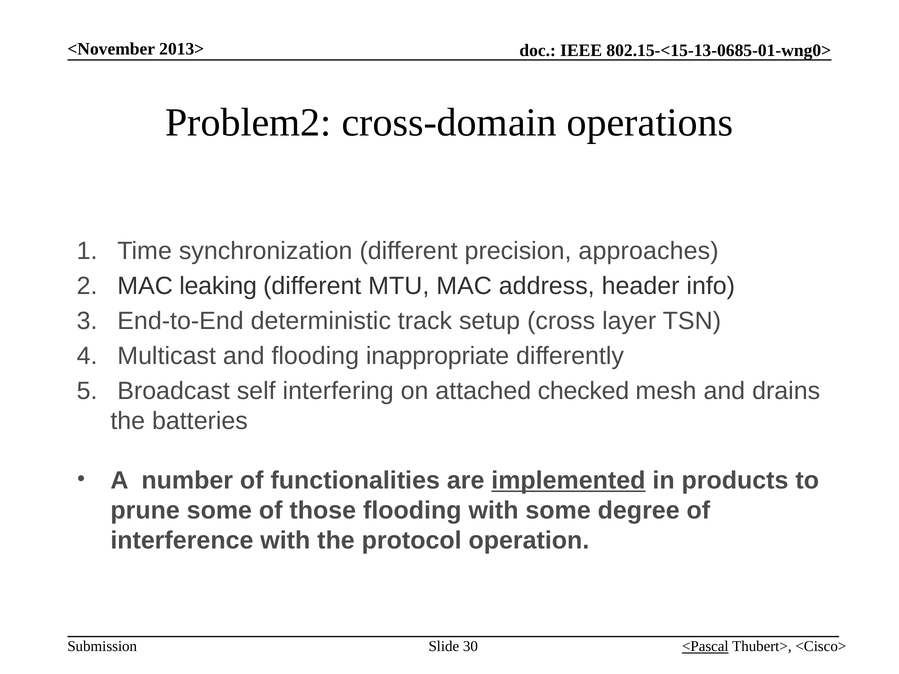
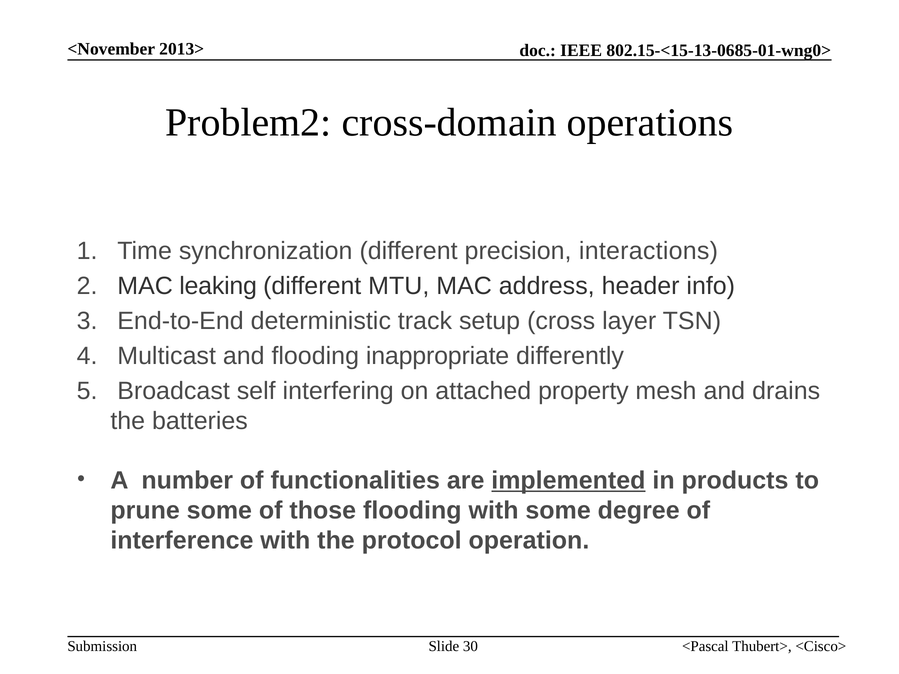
approaches: approaches -> interactions (649, 251)
checked: checked -> property (583, 391)
<Pascal underline: present -> none (705, 647)
